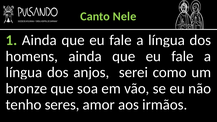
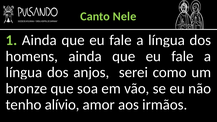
seres: seres -> alívio (62, 105)
